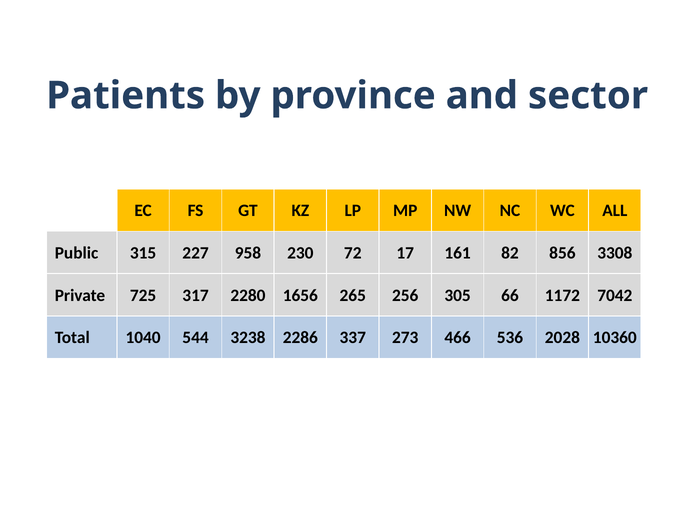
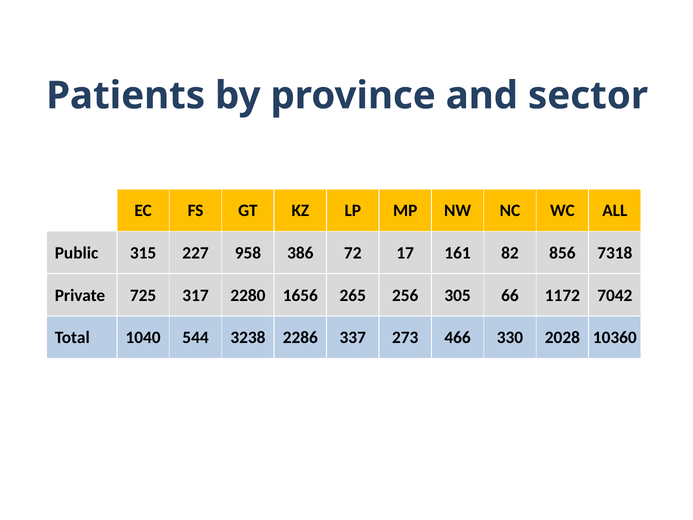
230: 230 -> 386 (300, 253)
3308: 3308 -> 7318 (615, 253)
536: 536 -> 330 (510, 338)
